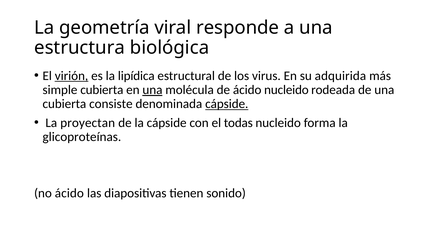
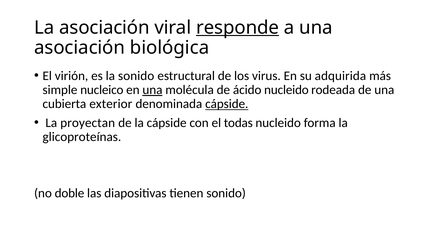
La geometría: geometría -> asociación (104, 28)
responde underline: none -> present (238, 28)
estructura: estructura -> asociación (80, 48)
virión underline: present -> none (72, 76)
la lipídica: lipídica -> sonido (136, 76)
simple cubierta: cubierta -> nucleico (102, 90)
consiste: consiste -> exterior (111, 104)
no ácido: ácido -> doble (69, 193)
